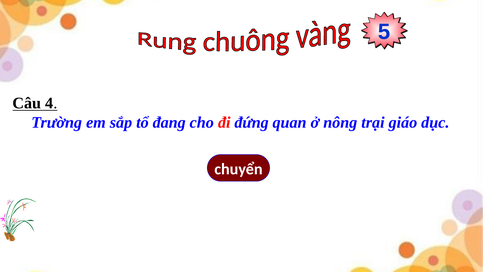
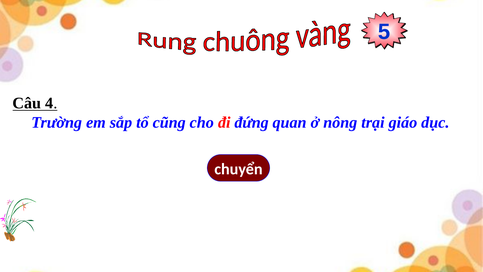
đang: đang -> cũng (169, 122)
